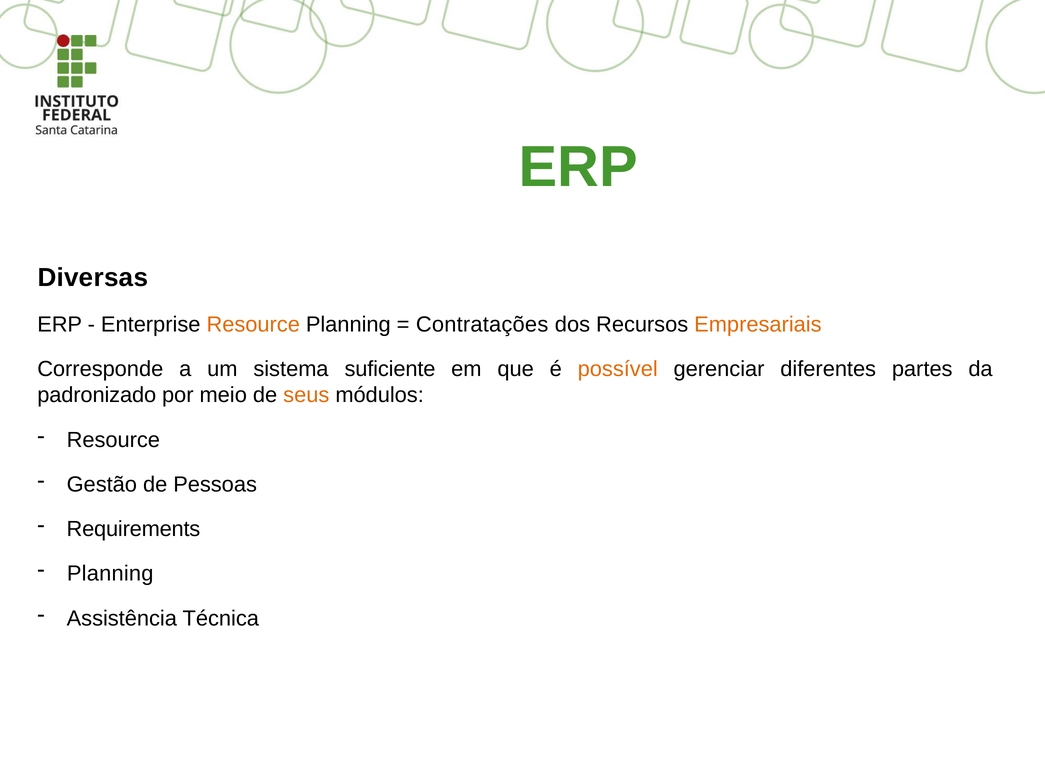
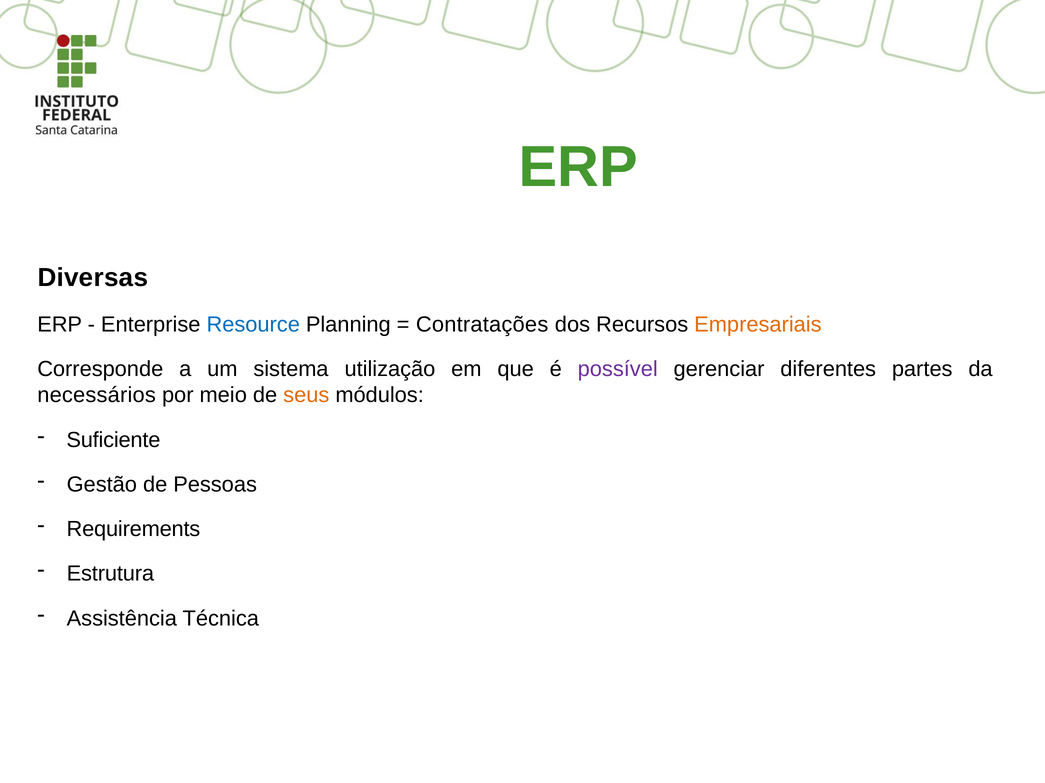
Resource colour: orange -> blue (253, 325)
suficiente: suficiente -> utilização (390, 369)
possível colour: orange -> purple (618, 369)
padronizado: padronizado -> necessários (97, 396)
Resource: Resource -> Suficiente (113, 440)
Planning: Planning -> Estrutura (110, 574)
